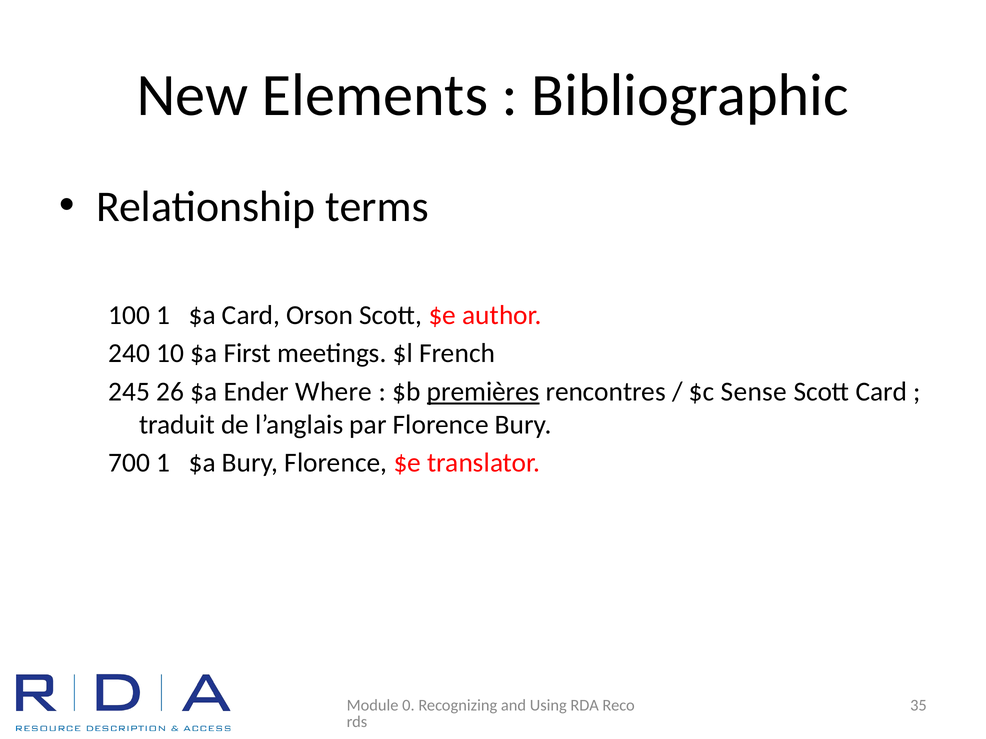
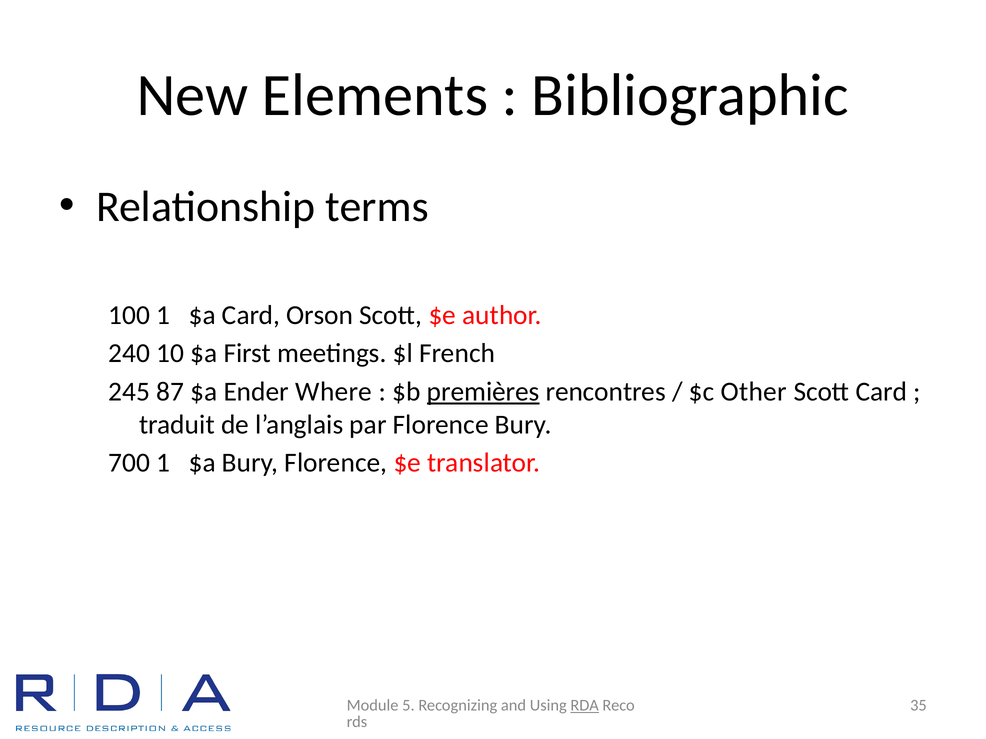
26: 26 -> 87 (170, 392)
Sense: Sense -> Other (754, 392)
0: 0 -> 5 (408, 706)
RDA underline: none -> present (585, 706)
